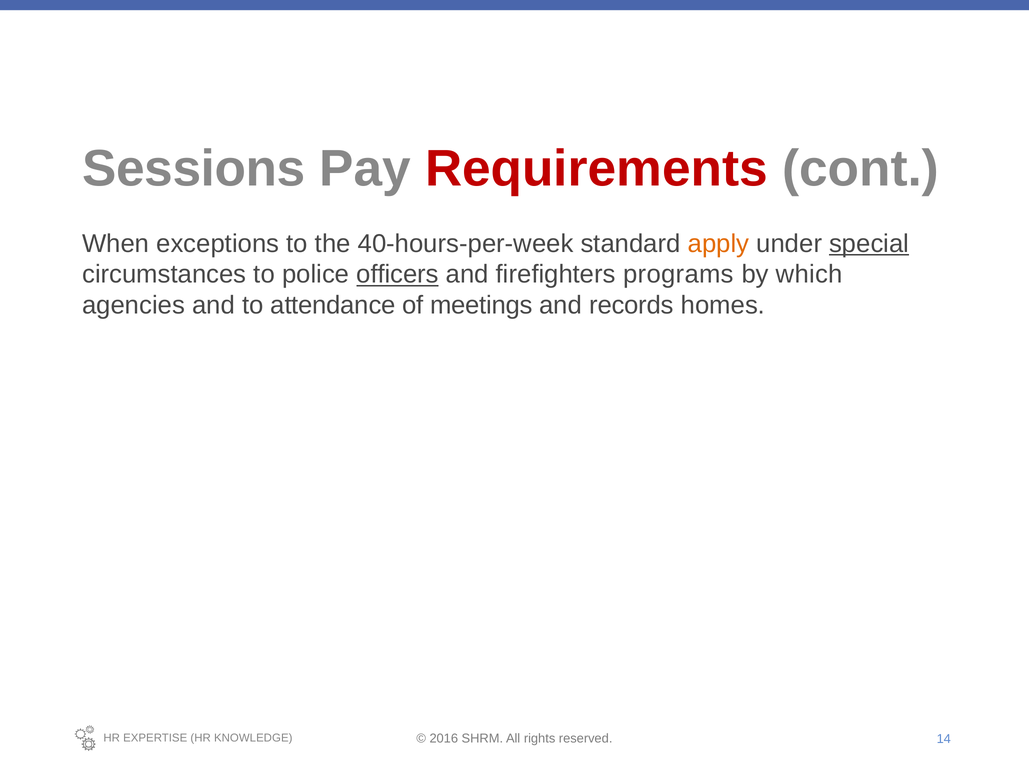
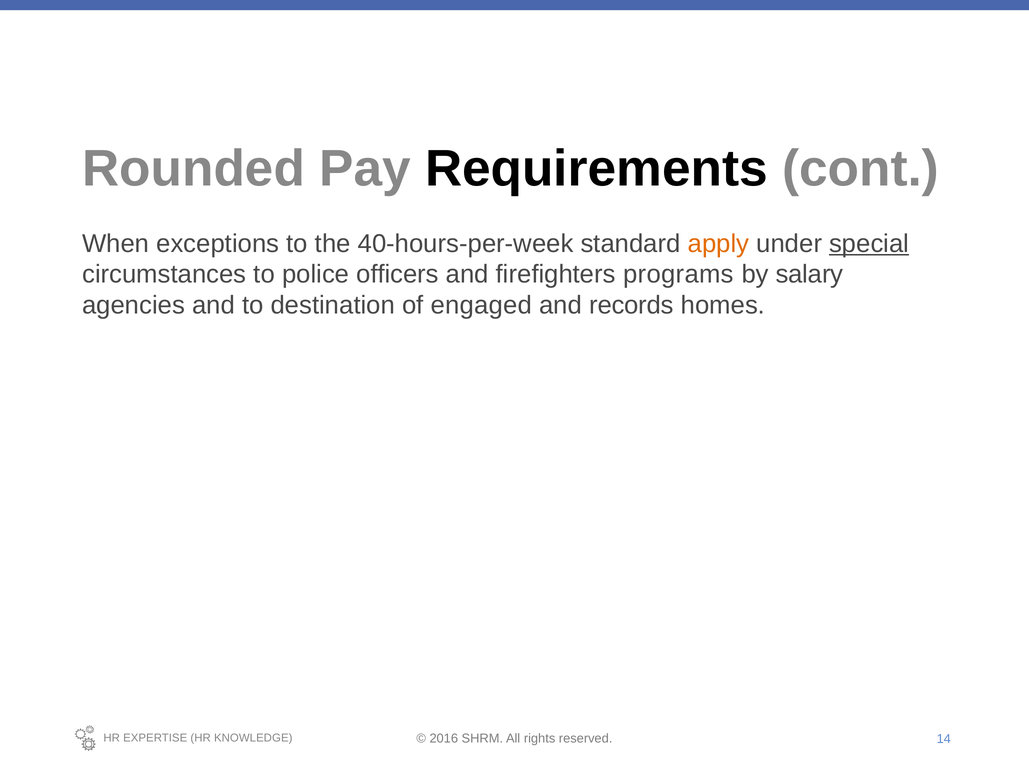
Sessions: Sessions -> Rounded (194, 169)
Requirements colour: red -> black (596, 169)
officers underline: present -> none (398, 274)
which: which -> salary (809, 274)
attendance: attendance -> destination (333, 305)
meetings: meetings -> engaged (481, 305)
